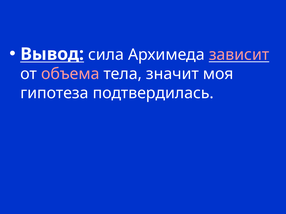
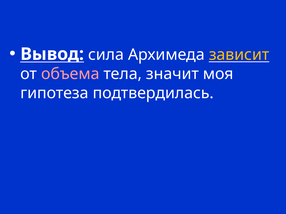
зависит colour: pink -> yellow (239, 55)
